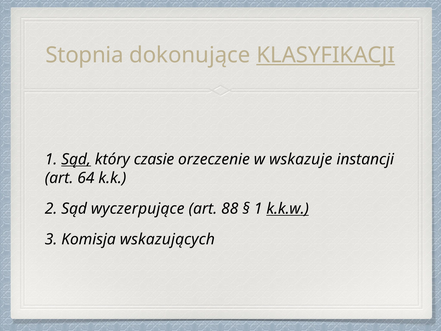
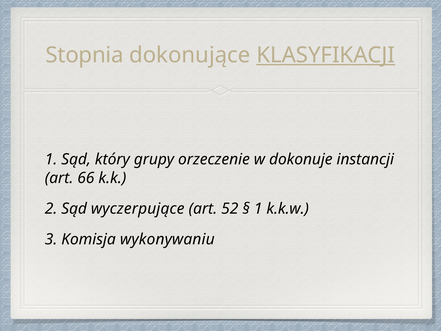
Sąd underline: present -> none (76, 159)
czasie: czasie -> grupy (154, 159)
wskazuje: wskazuje -> dokonuje (301, 159)
64: 64 -> 66 (86, 178)
88: 88 -> 52 (230, 208)
k.k.w underline: present -> none (288, 208)
wskazujących: wskazujących -> wykonywaniu (167, 239)
